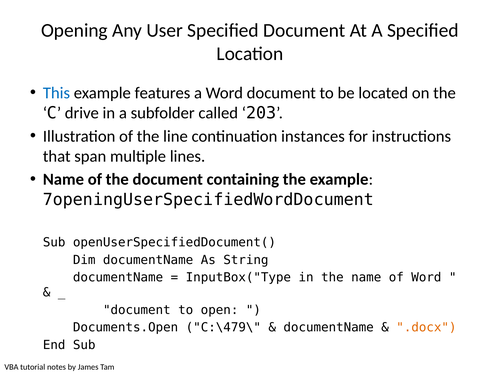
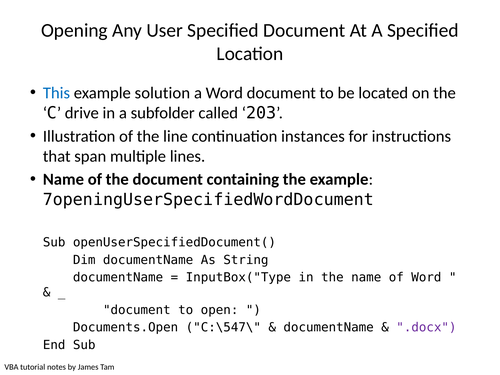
features: features -> solution (162, 93)
C:\479\: C:\479\ -> C:\547\ (223, 328)
.docx colour: orange -> purple (426, 328)
